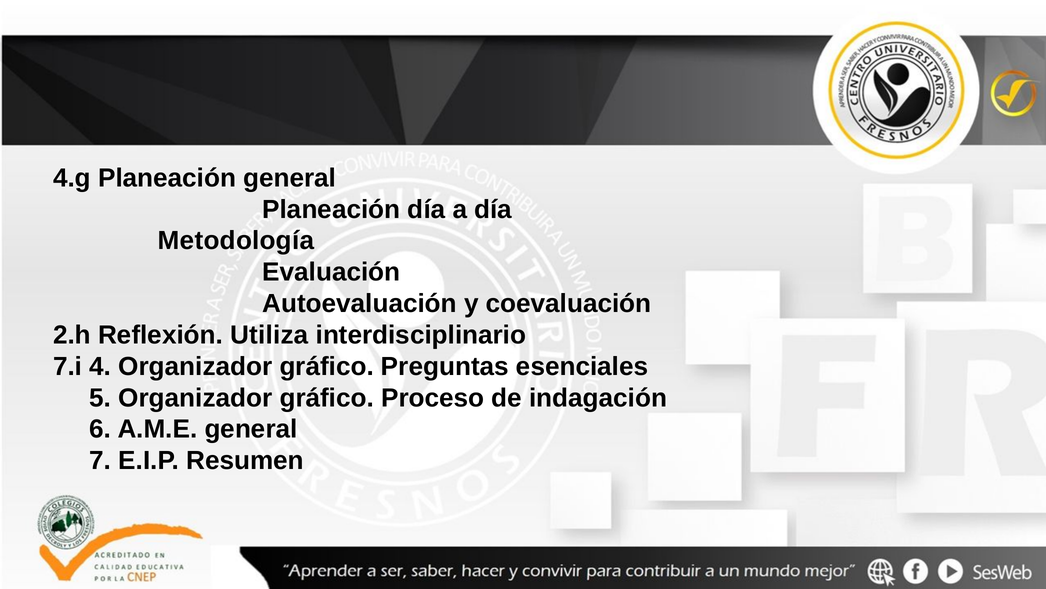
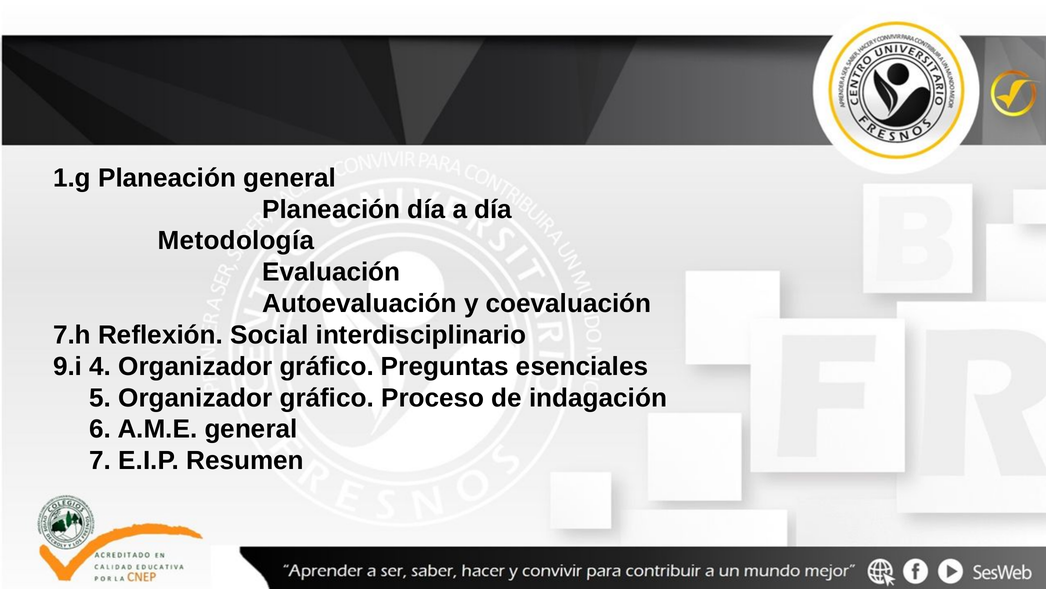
4.g: 4.g -> 1.g (72, 178)
2.h: 2.h -> 7.h (72, 335)
Utiliza: Utiliza -> Social (269, 335)
7.i: 7.i -> 9.i (68, 366)
